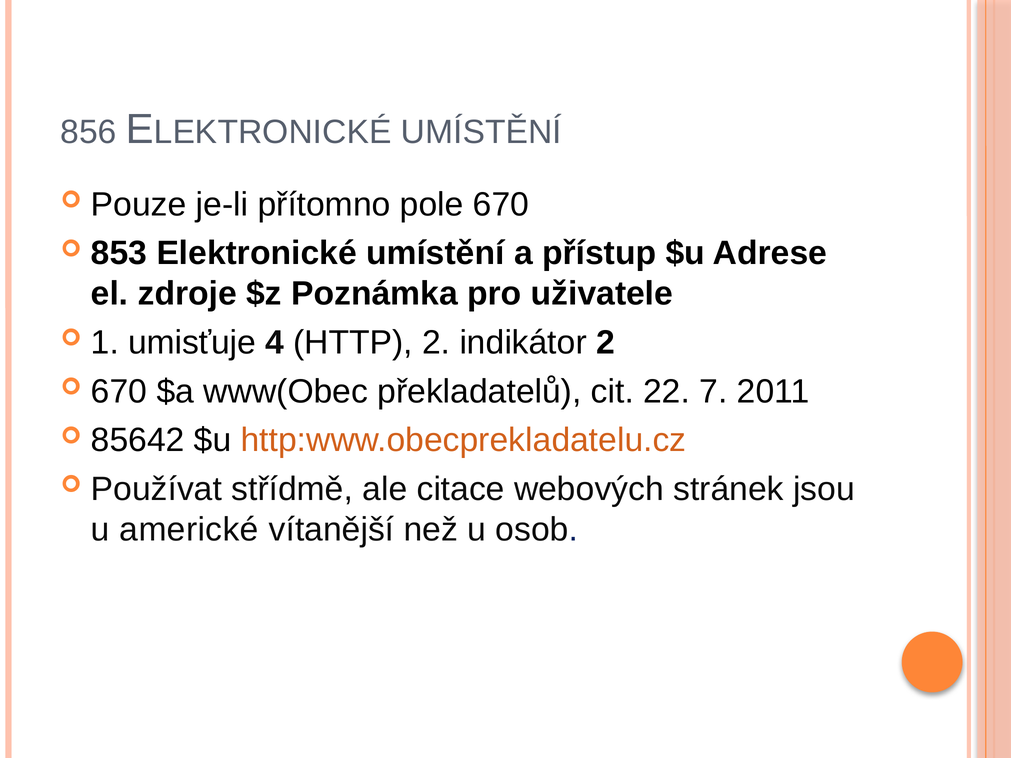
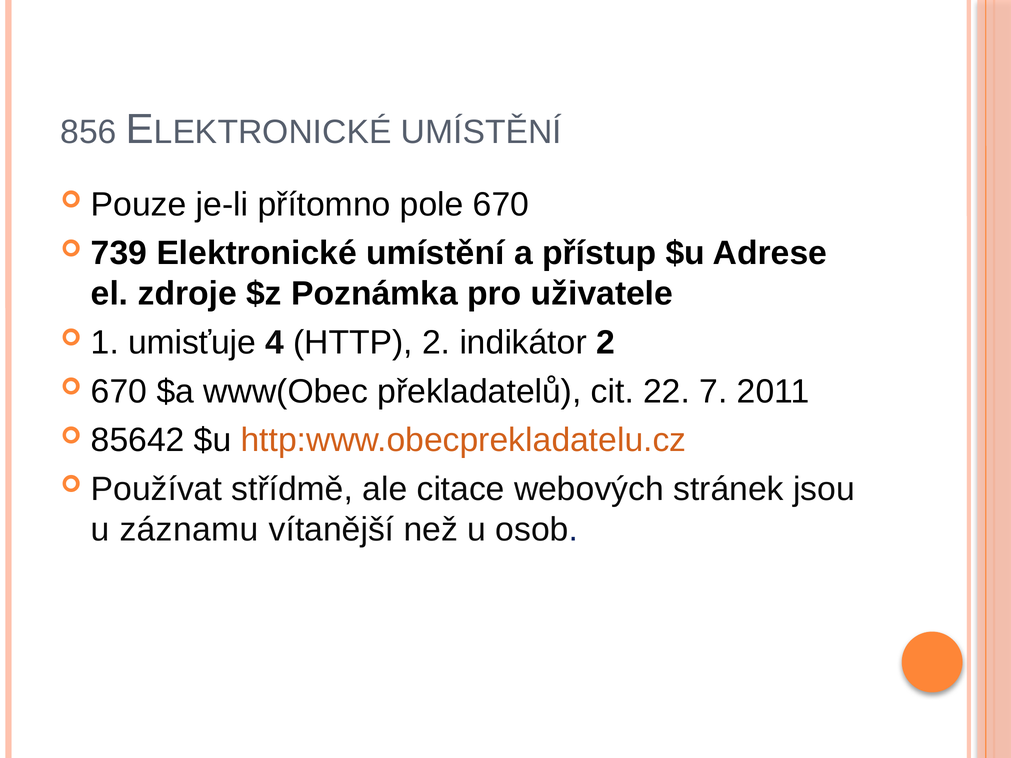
853: 853 -> 739 (119, 253)
americké: americké -> záznamu (189, 530)
